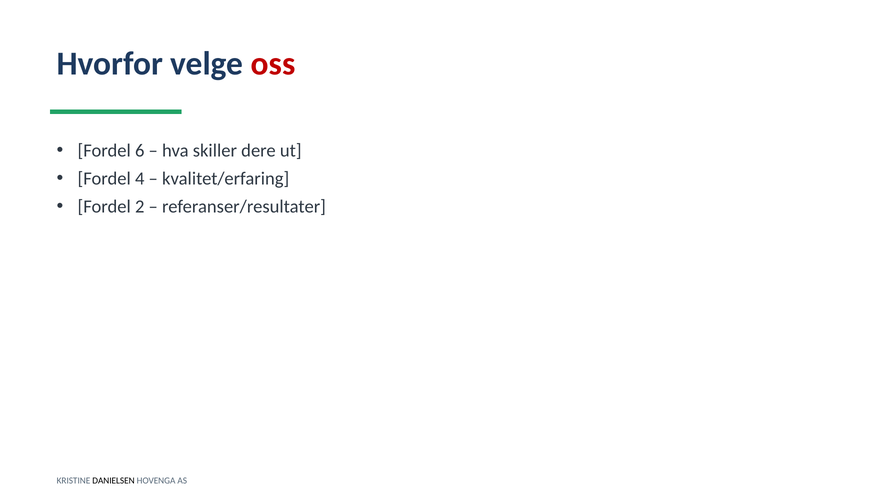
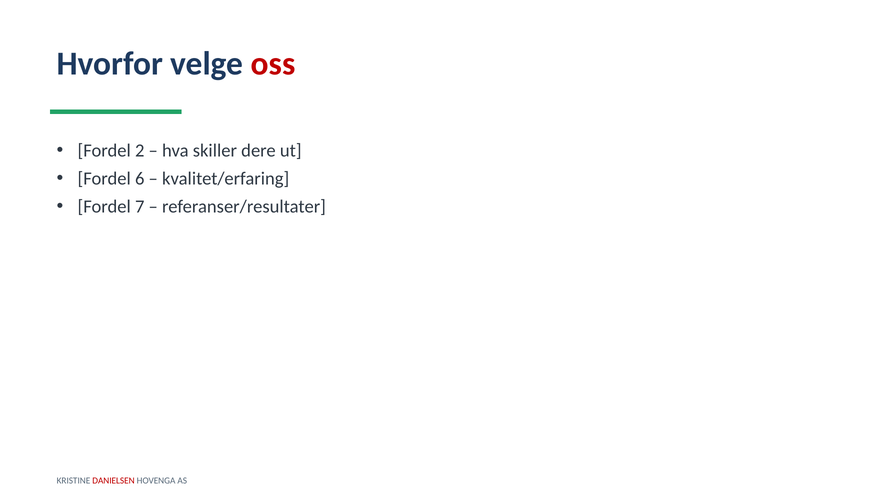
6: 6 -> 2 (140, 151)
4: 4 -> 6 (140, 179)
2: 2 -> 7 (140, 207)
DANIELSEN colour: black -> red (114, 481)
